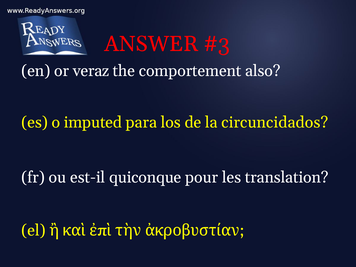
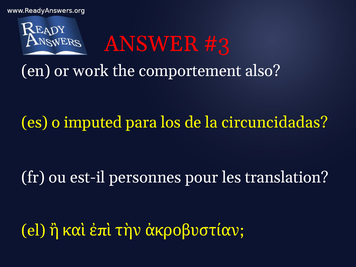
veraz: veraz -> work (91, 71)
circuncidados: circuncidados -> circuncidadas (275, 123)
quiconque: quiconque -> personnes (145, 177)
